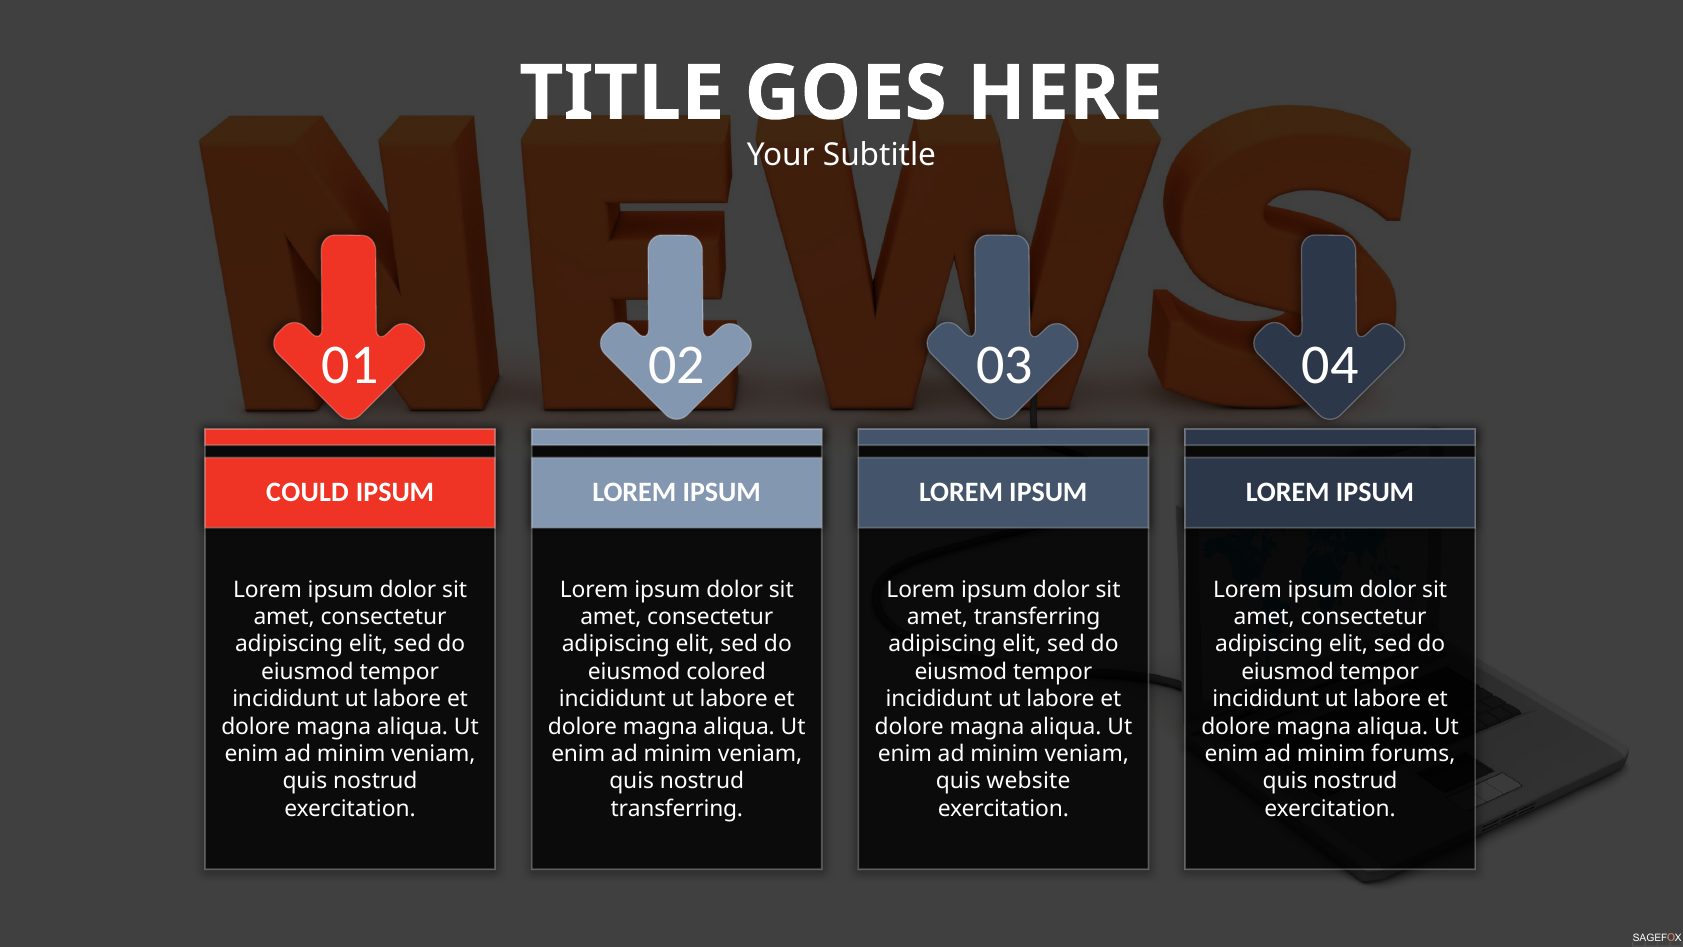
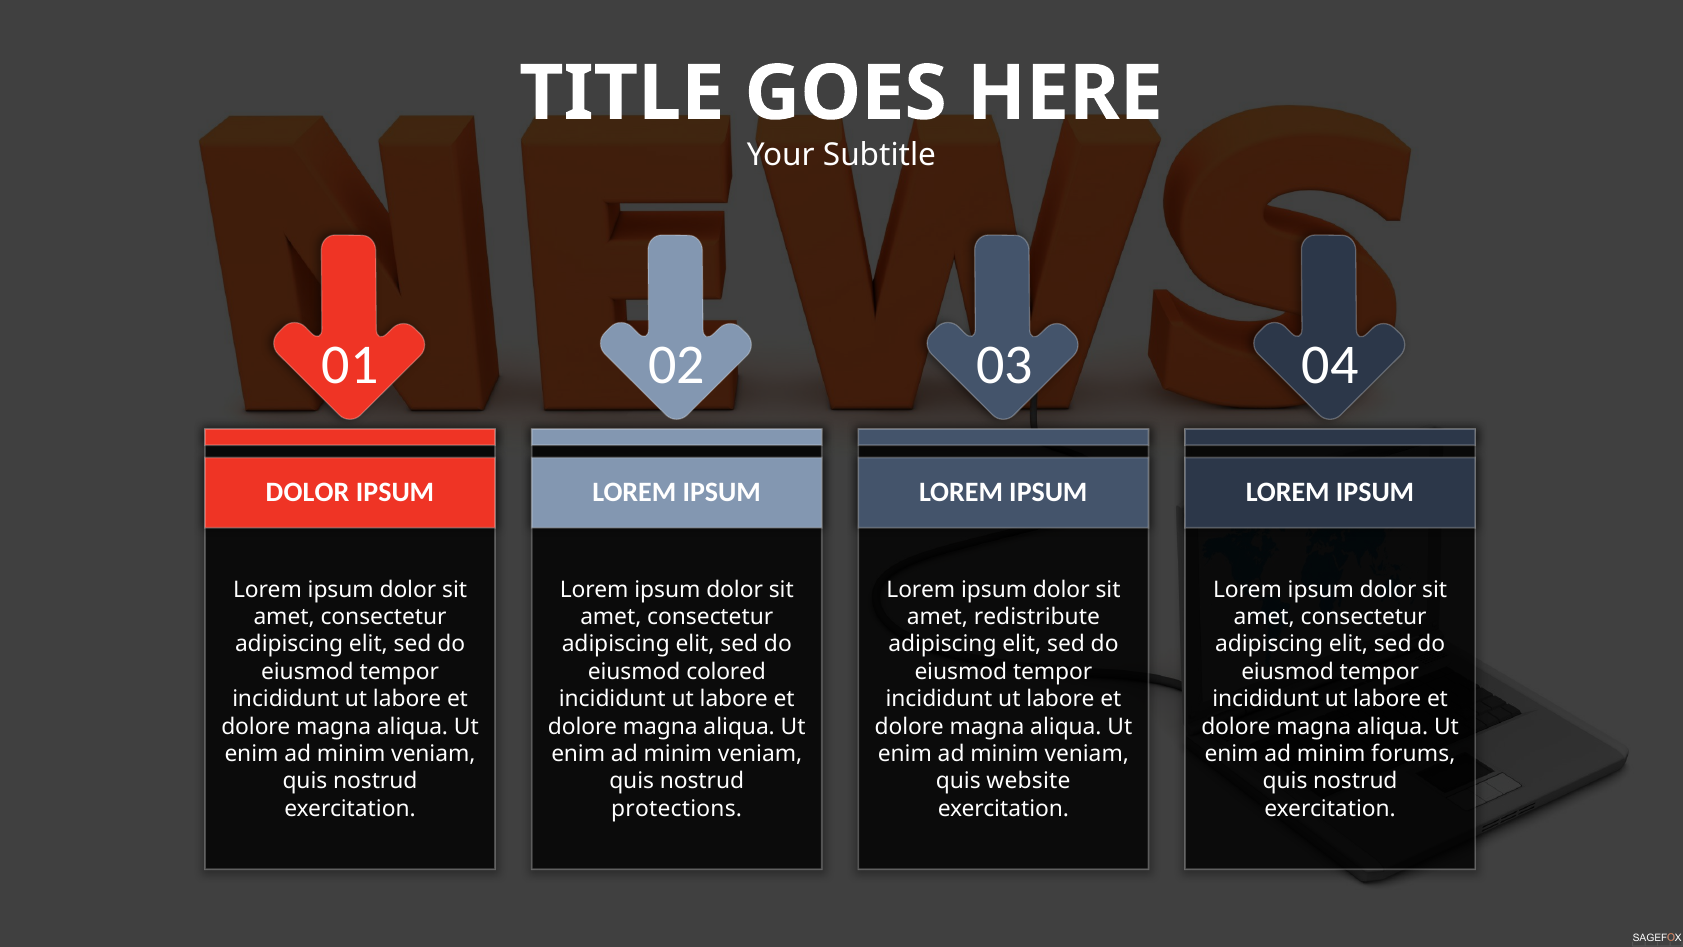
COULD: COULD -> DOLOR (308, 492)
amet transferring: transferring -> redistribute (1037, 617)
transferring: transferring -> protections (677, 809)
